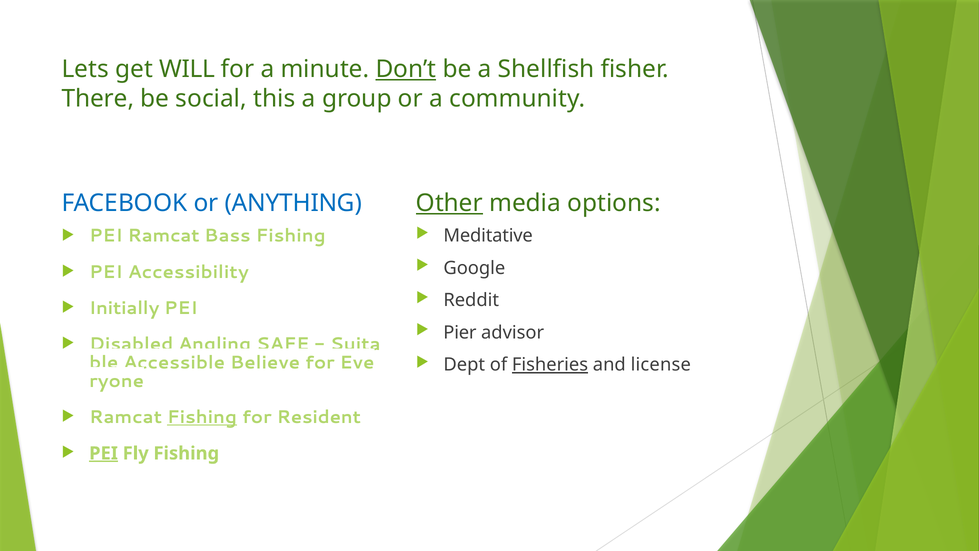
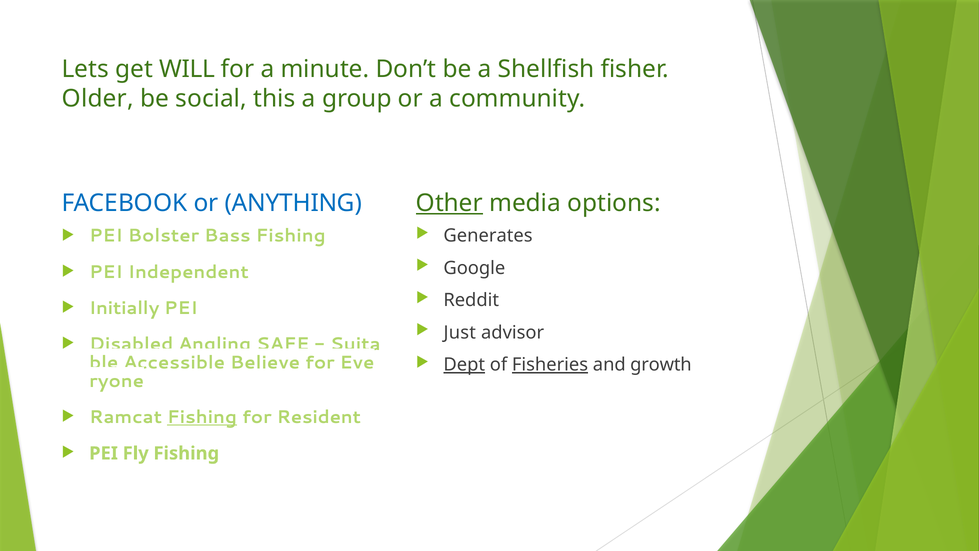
Don’t underline: present -> none (406, 69)
There: There -> Older (98, 98)
Meditative: Meditative -> Generates (488, 236)
PEI Ramcat: Ramcat -> Bolster (163, 236)
Accessibility: Accessibility -> Independent (188, 272)
Pier: Pier -> Just (460, 332)
Dept underline: none -> present (464, 365)
license: license -> growth (661, 365)
PEI underline: present -> none (104, 453)
